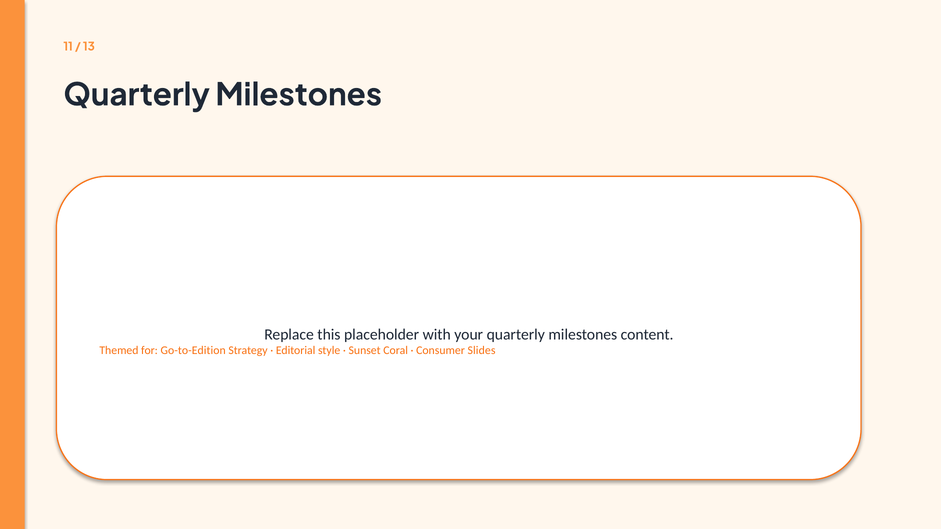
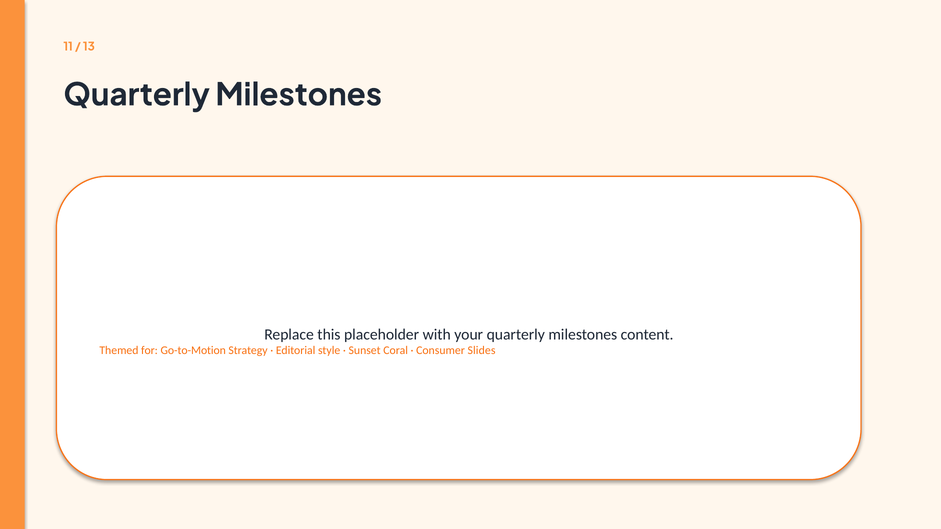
Go-to-Edition: Go-to-Edition -> Go-to-Motion (193, 351)
